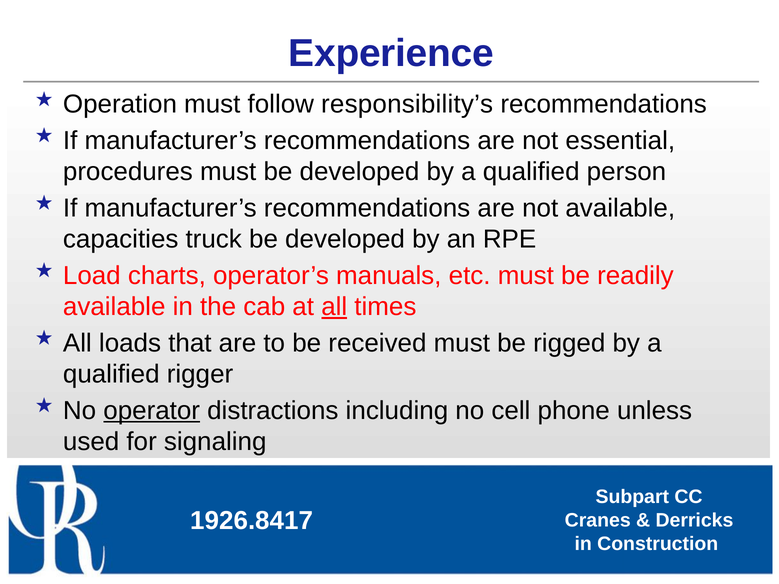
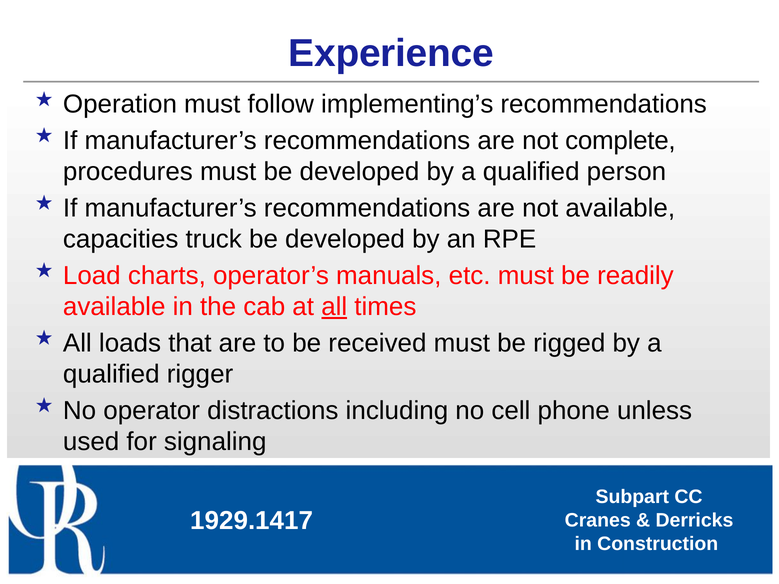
responsibility’s: responsibility’s -> implementing’s (407, 104)
essential: essential -> complete (620, 141)
operator underline: present -> none (152, 411)
1926.8417: 1926.8417 -> 1929.1417 (252, 521)
